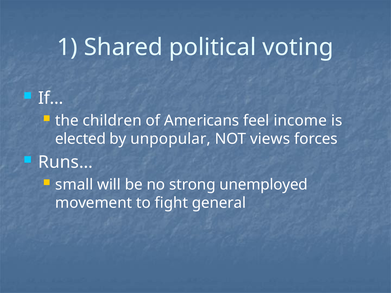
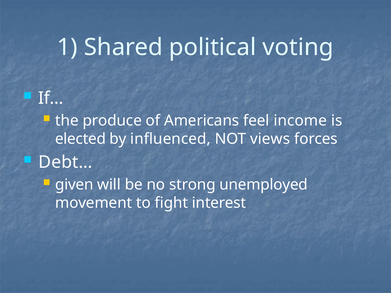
children: children -> produce (112, 121)
unpopular: unpopular -> influenced (170, 139)
Runs…: Runs… -> Debt… (65, 162)
small: small -> given (74, 185)
general: general -> interest (219, 203)
